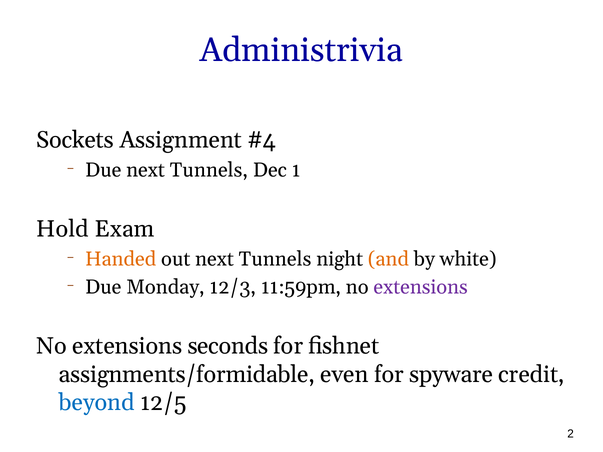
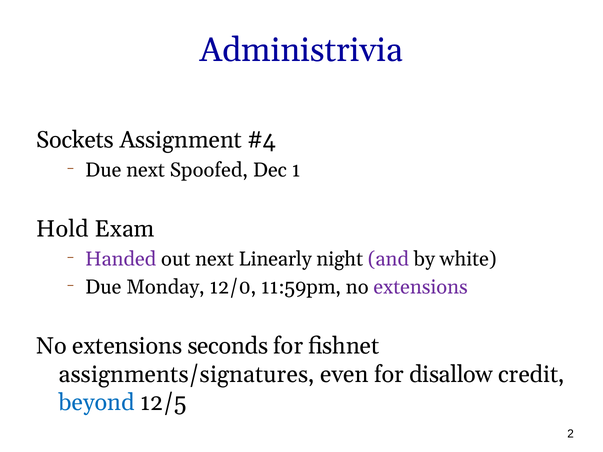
Due next Tunnels: Tunnels -> Spoofed (209, 170)
Handed colour: orange -> purple (121, 259)
out next Tunnels: Tunnels -> Linearly (275, 259)
and colour: orange -> purple (388, 259)
12/3: 12/3 -> 12/0 (233, 287)
assignments/formidable: assignments/formidable -> assignments/signatures (187, 375)
spyware: spyware -> disallow (451, 375)
